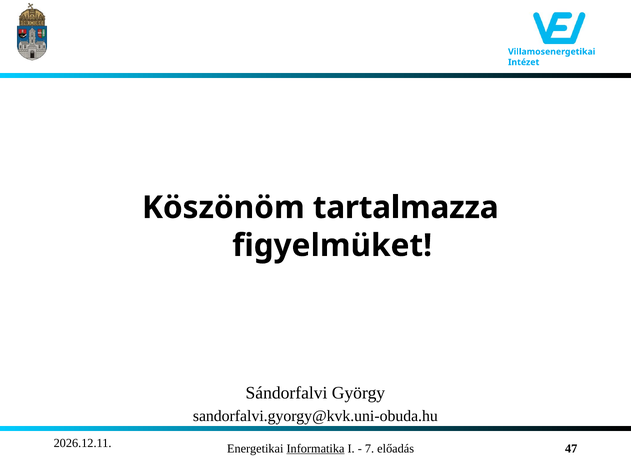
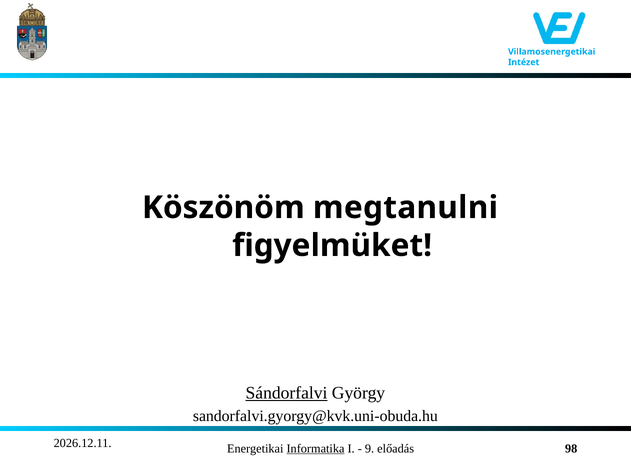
tartalmazza: tartalmazza -> megtanulni (405, 207)
Sándorfalvi underline: none -> present (287, 392)
47: 47 -> 98 (571, 448)
7: 7 -> 9 (370, 448)
